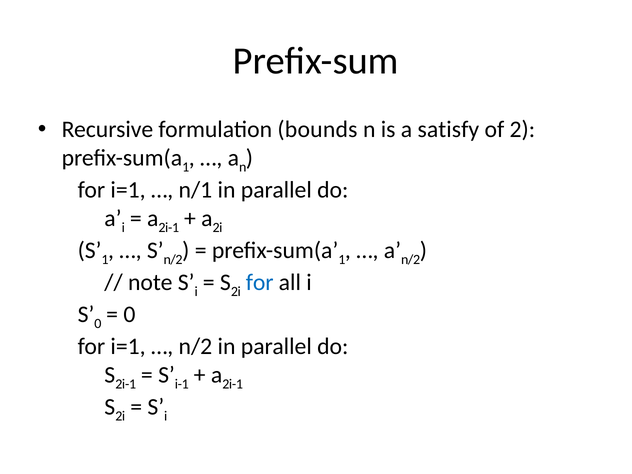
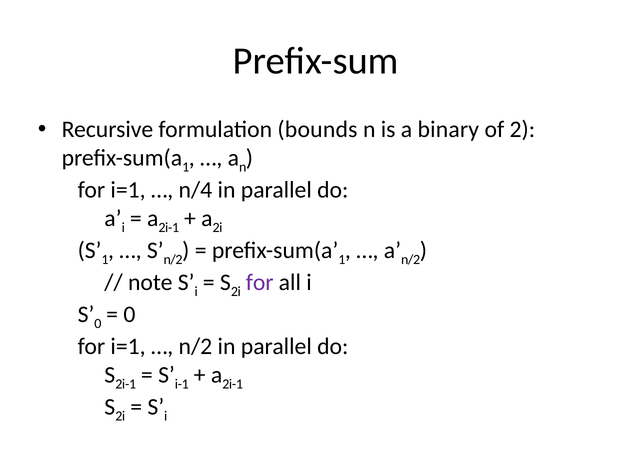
satisfy: satisfy -> binary (448, 130)
n/1: n/1 -> n/4 (195, 190)
for colour: blue -> purple (260, 283)
